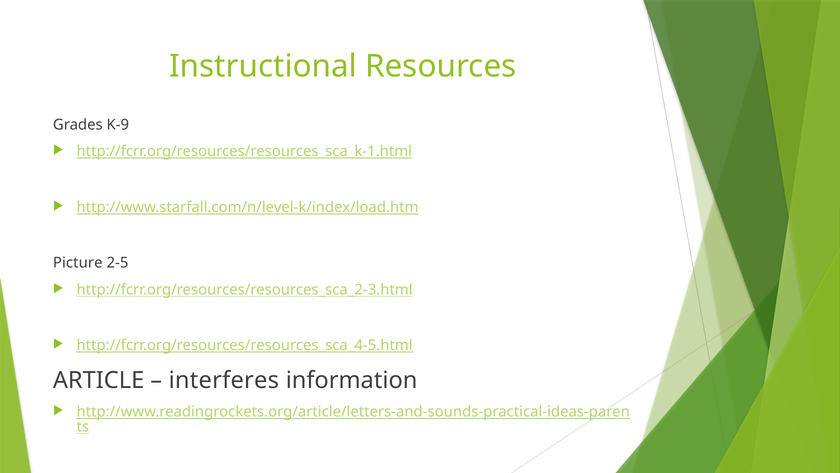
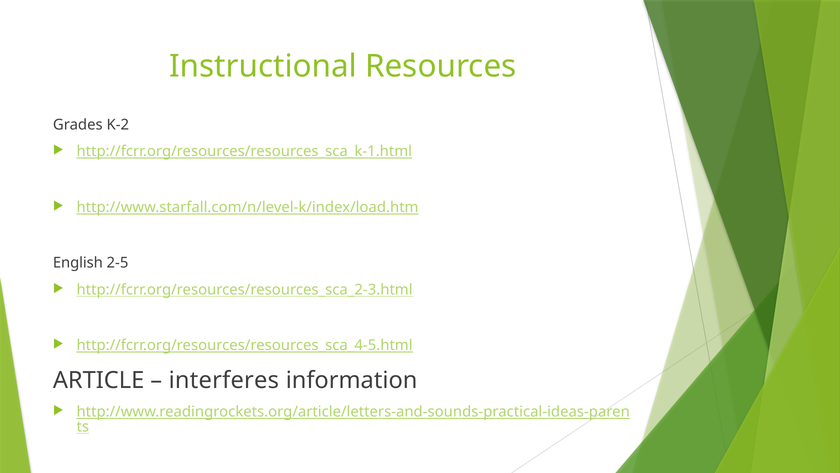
K-9: K-9 -> K-2 (118, 125)
Picture: Picture -> English (78, 263)
